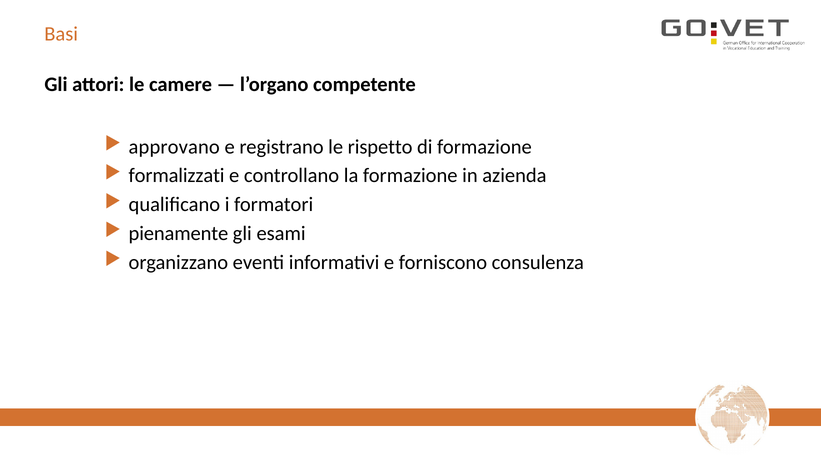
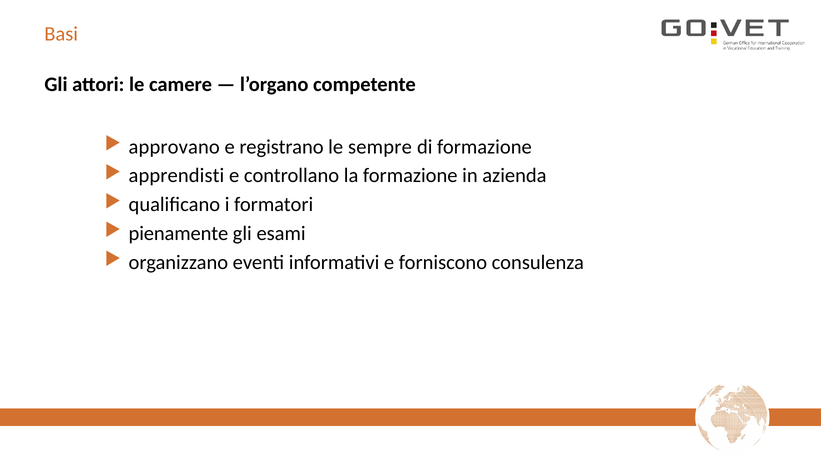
rispetto: rispetto -> sempre (380, 147)
formalizzati: formalizzati -> apprendisti (176, 176)
